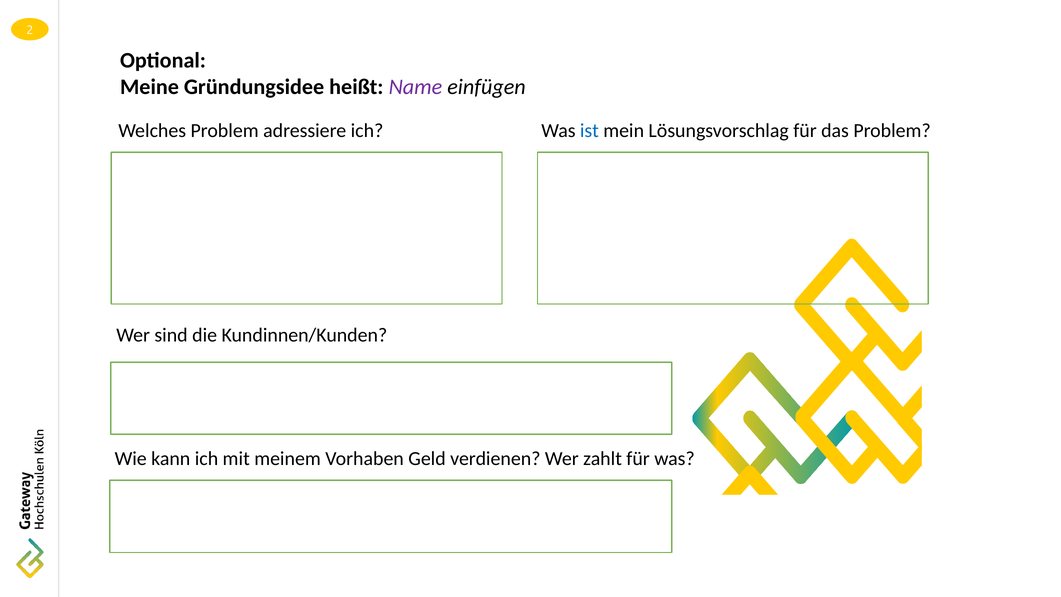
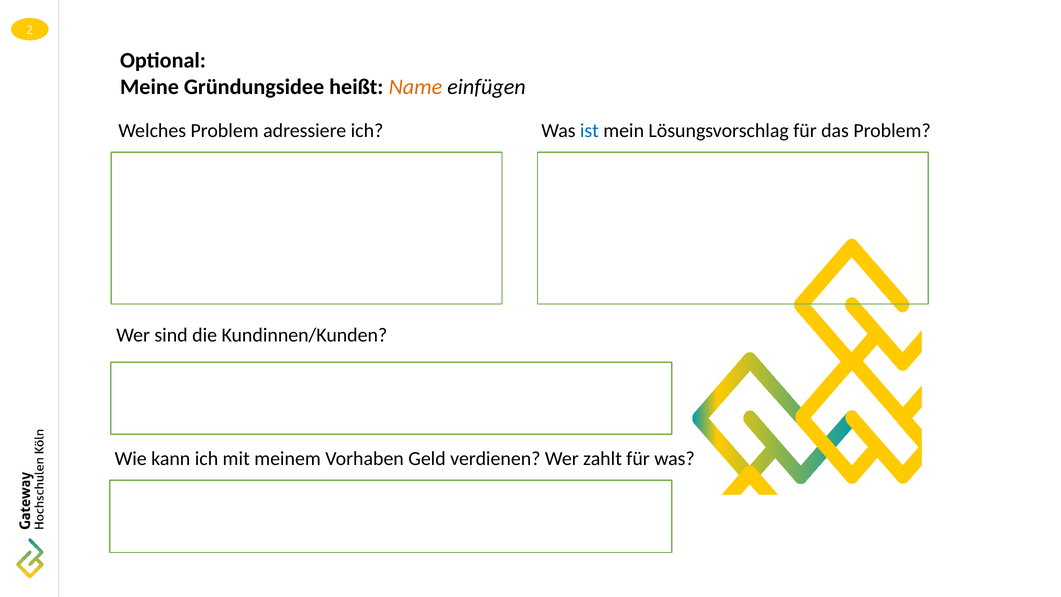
Name colour: purple -> orange (415, 87)
